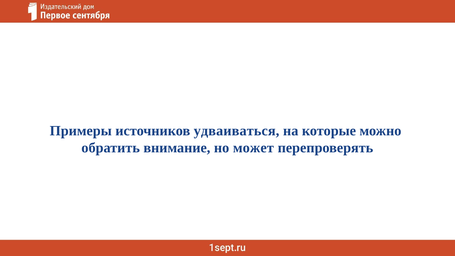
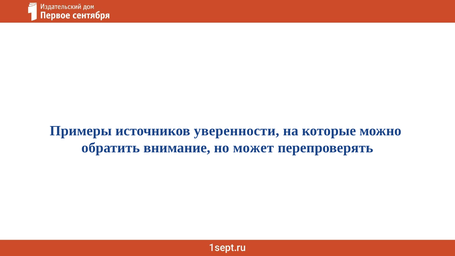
удваиваться: удваиваться -> уверенности (237, 131)
